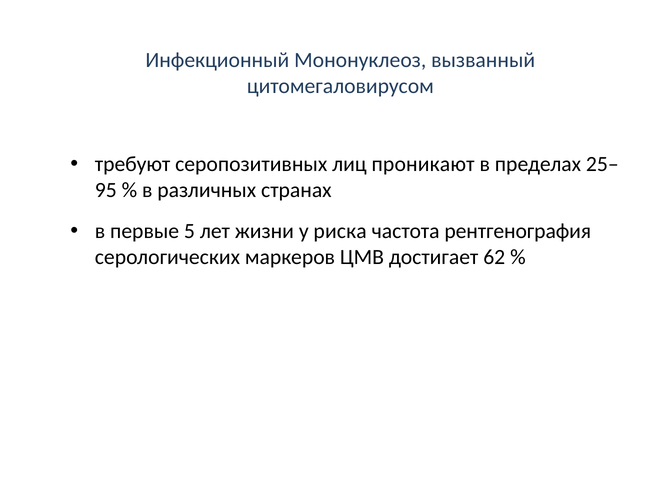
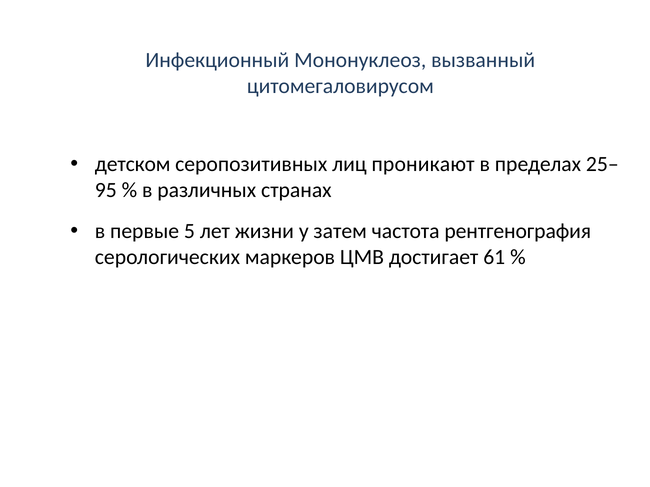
требуют: требуют -> детском (133, 164)
риска: риска -> затем (340, 231)
62: 62 -> 61 (494, 257)
